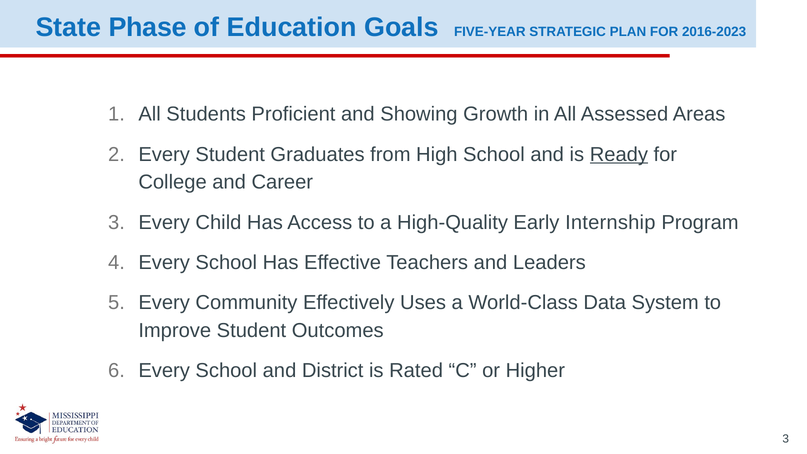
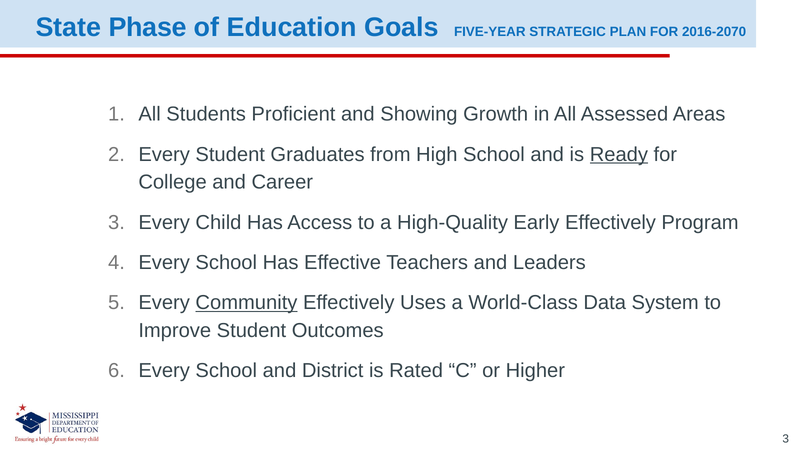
2016-2023: 2016-2023 -> 2016-2070 (714, 32)
Early Internship: Internship -> Effectively (610, 222)
Community underline: none -> present (246, 303)
